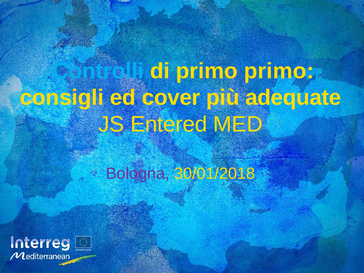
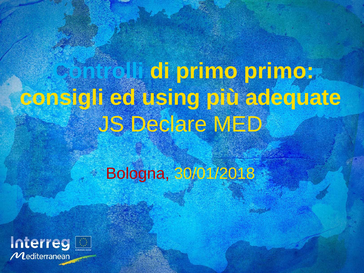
cover: cover -> using (171, 98)
Entered: Entered -> Declare (169, 124)
Bologna colour: purple -> red (138, 174)
